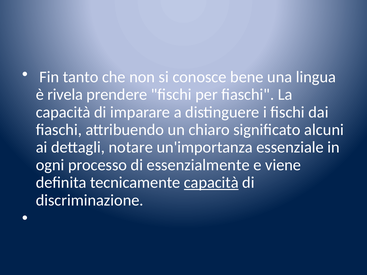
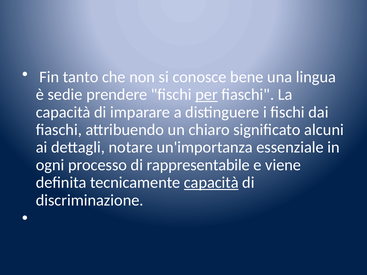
rivela: rivela -> sedie (65, 95)
per underline: none -> present (207, 95)
essenzialmente: essenzialmente -> rappresentabile (198, 165)
